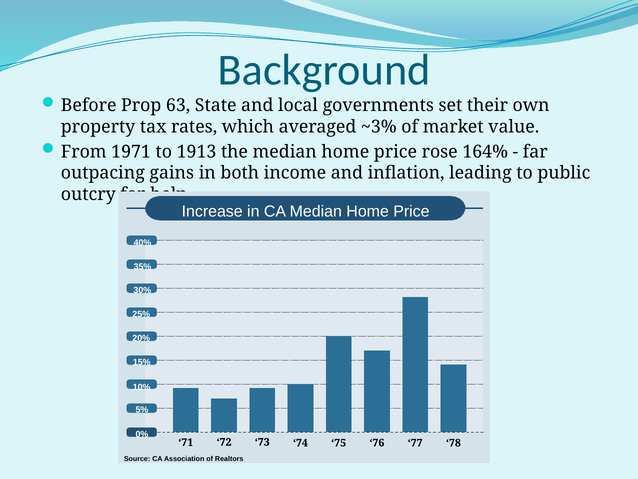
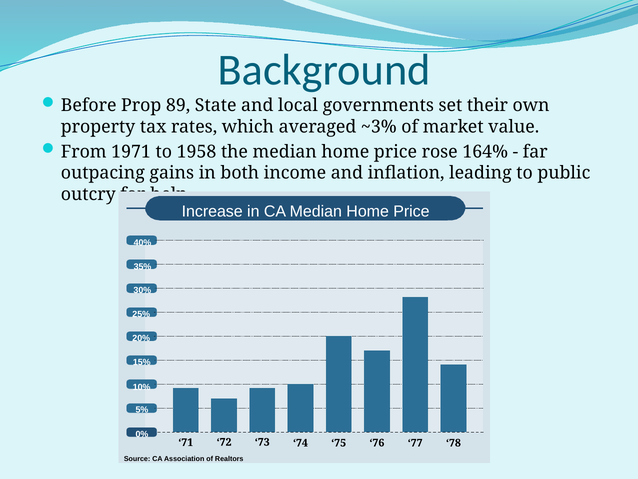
63: 63 -> 89 (178, 105)
1913: 1913 -> 1958 (197, 152)
